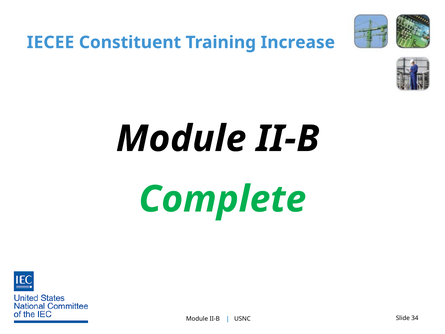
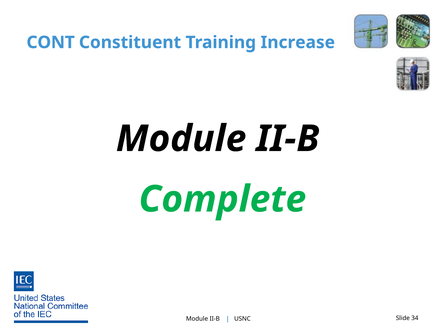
IECEE: IECEE -> CONT (51, 42)
